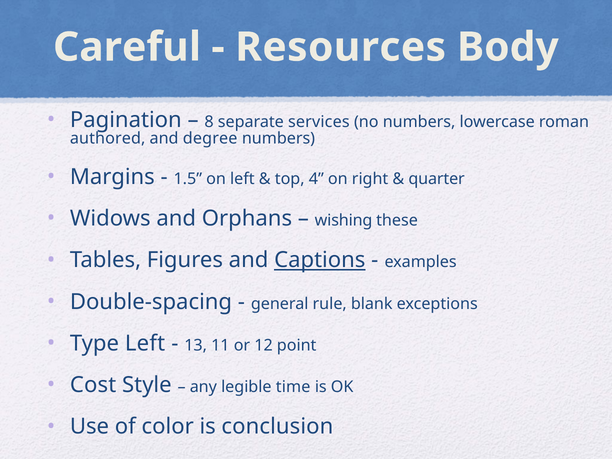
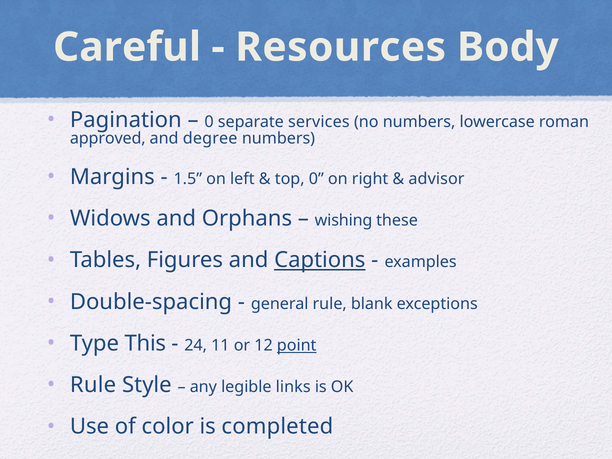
8: 8 -> 0 (209, 122)
authored: authored -> approved (108, 138)
top 4: 4 -> 0 (316, 179)
quarter: quarter -> advisor (437, 179)
Type Left: Left -> This (145, 343)
13: 13 -> 24 (196, 345)
point underline: none -> present (297, 345)
Cost: Cost -> Rule (93, 385)
time: time -> links (293, 387)
conclusion: conclusion -> completed (277, 427)
